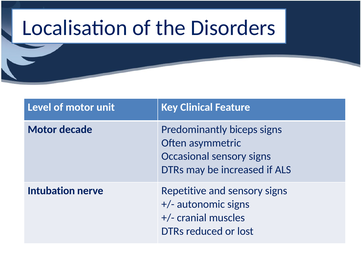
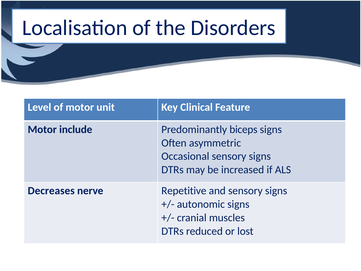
decade: decade -> include (76, 129)
Intubation: Intubation -> Decreases (51, 191)
